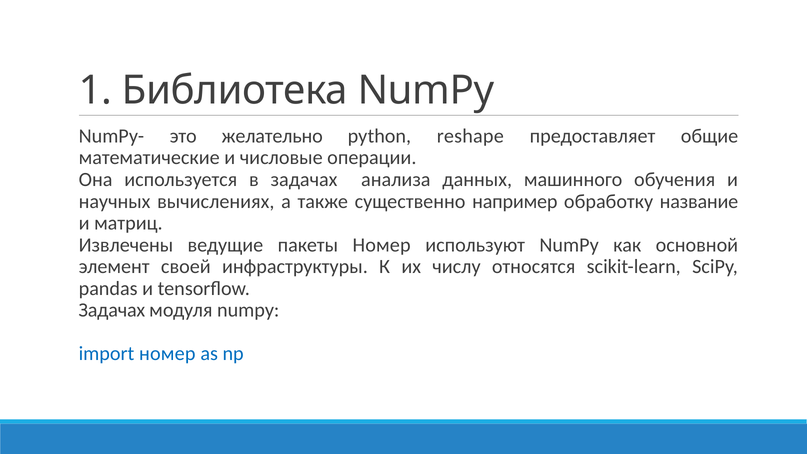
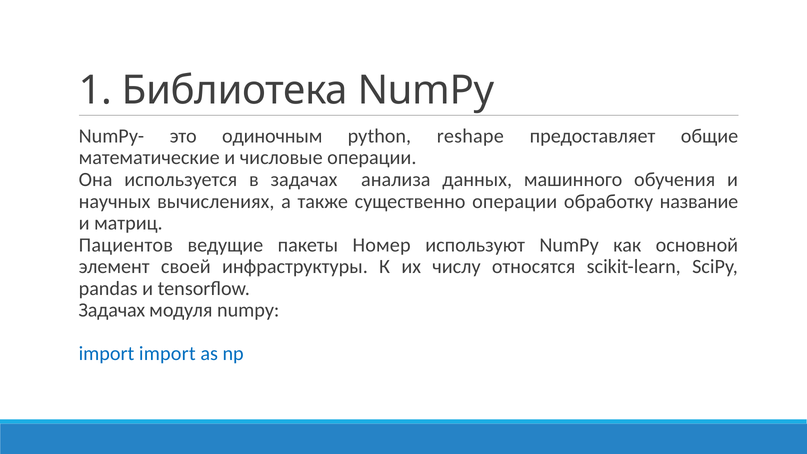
желательно: желательно -> одиночным (272, 136)
существенно например: например -> операции (515, 201)
Извлечены: Извлечены -> Пациентов (126, 245)
import номер: номер -> import (167, 354)
